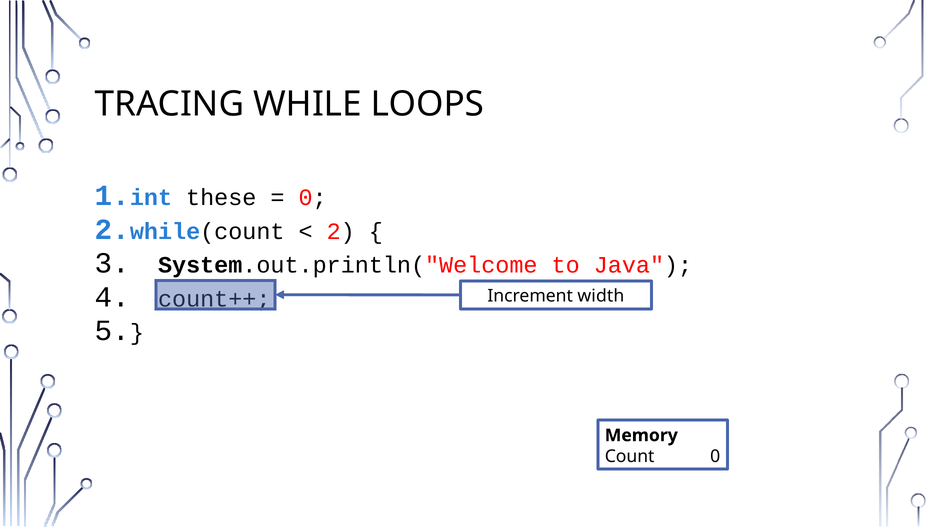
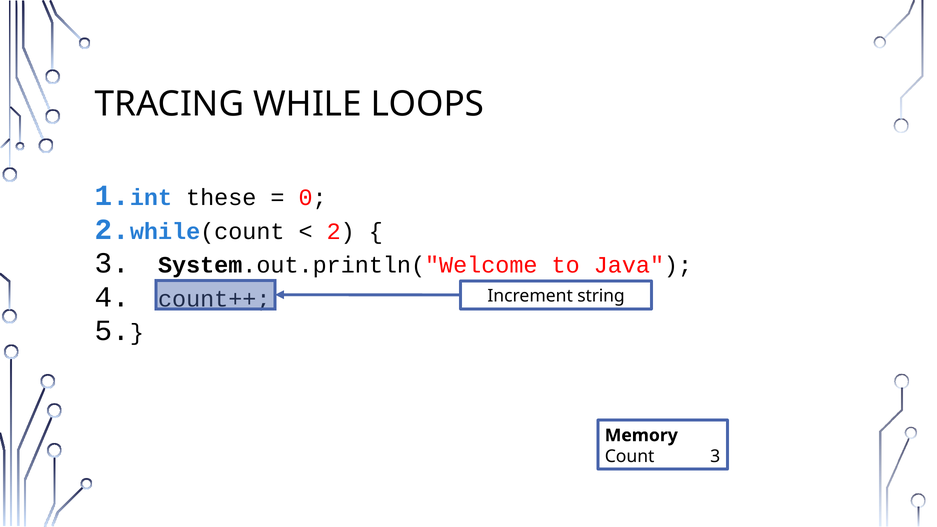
width: width -> string (601, 296)
Count 0: 0 -> 3 (715, 457)
